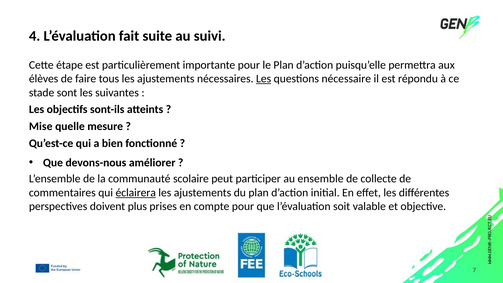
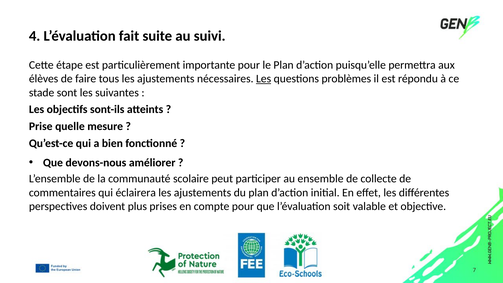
nécessaire: nécessaire -> problèmes (346, 79)
Mise: Mise -> Prise (41, 126)
éclairera underline: present -> none (136, 193)
